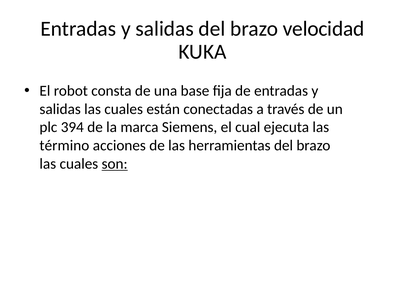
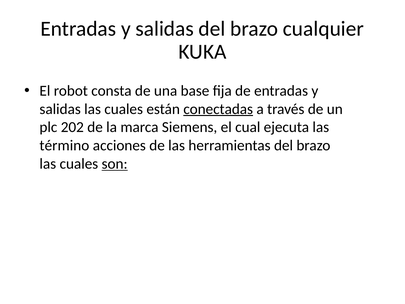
velocidad: velocidad -> cualquier (323, 29)
conectadas underline: none -> present (218, 109)
394: 394 -> 202 (72, 127)
